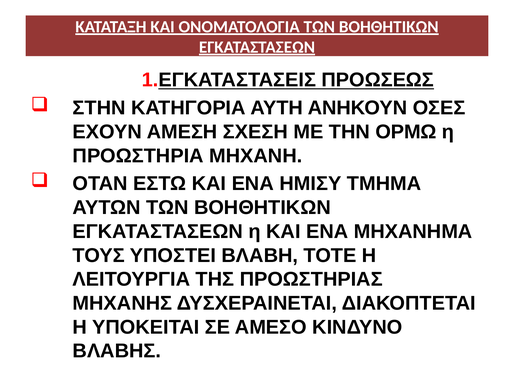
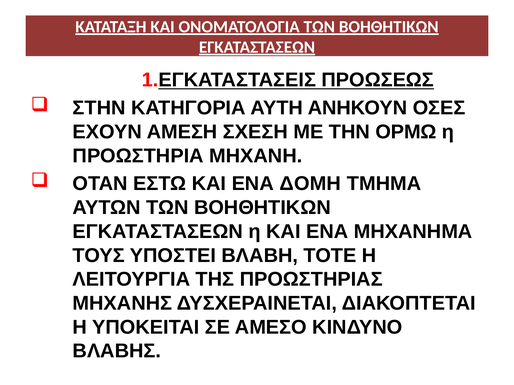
ΗΜΙΣΥ: ΗΜΙΣΥ -> ΔΟΜΗ (310, 184)
